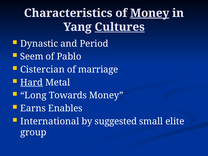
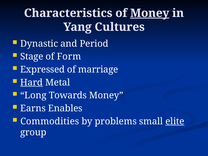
Cultures underline: present -> none (120, 27)
Seem: Seem -> Stage (32, 57)
Pablo: Pablo -> Form (69, 57)
Cistercian: Cistercian -> Expressed (43, 70)
International: International -> Commodities (50, 121)
suggested: suggested -> problems (116, 121)
elite underline: none -> present (175, 121)
